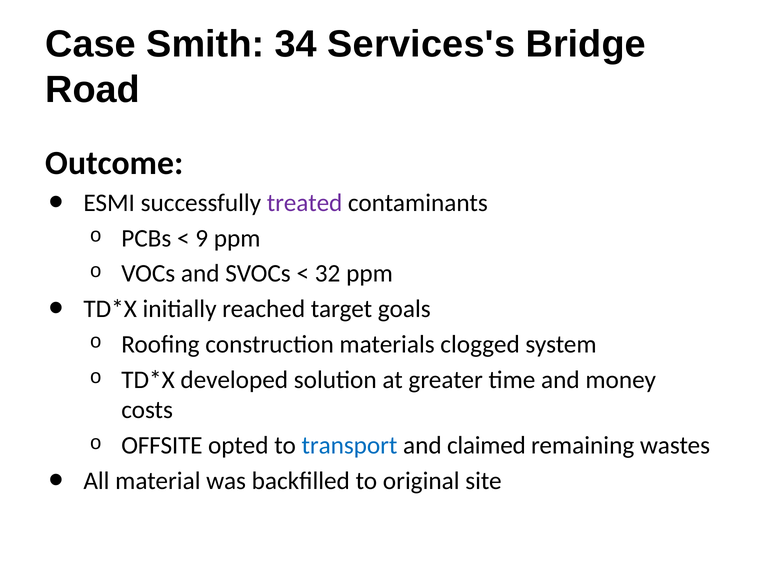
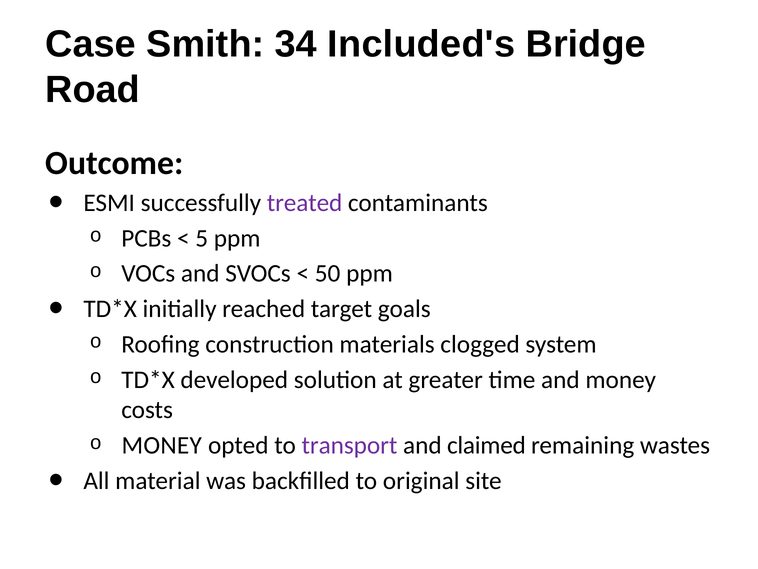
Services's: Services's -> Included's (421, 44)
9: 9 -> 5 (202, 238)
32: 32 -> 50 (328, 273)
OFFSITE: OFFSITE -> MONEY (162, 445)
transport colour: blue -> purple (349, 445)
